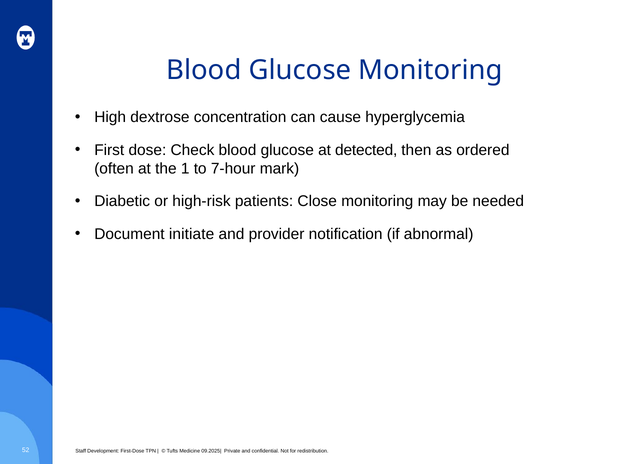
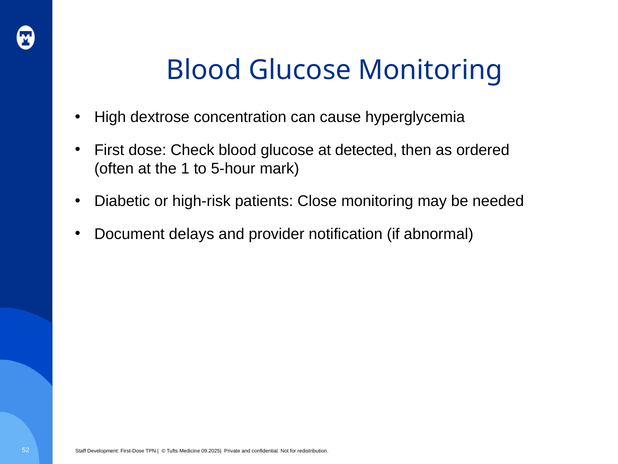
7-hour: 7-hour -> 5-hour (233, 168)
initiate: initiate -> delays (192, 234)
